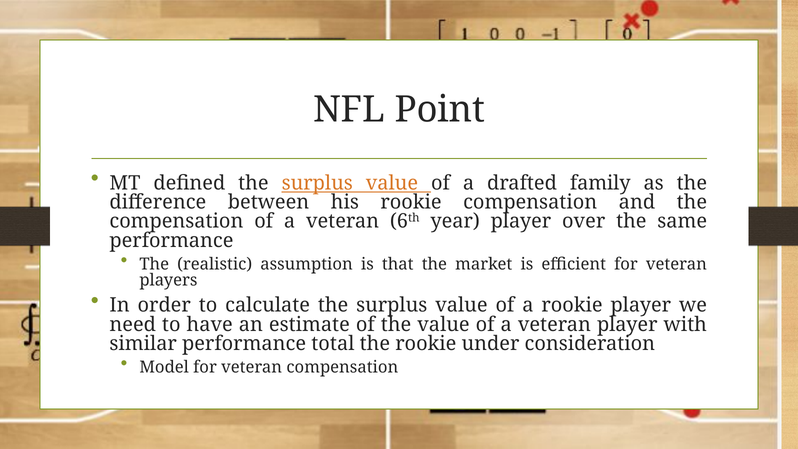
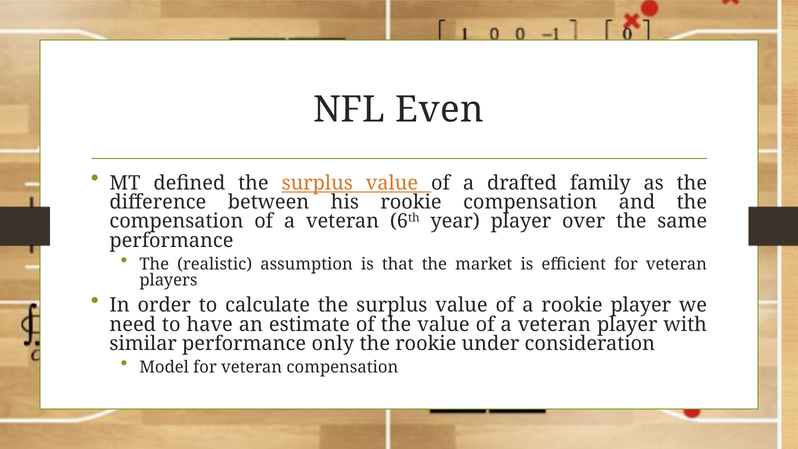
Point: Point -> Even (440, 109)
total: total -> only (333, 344)
